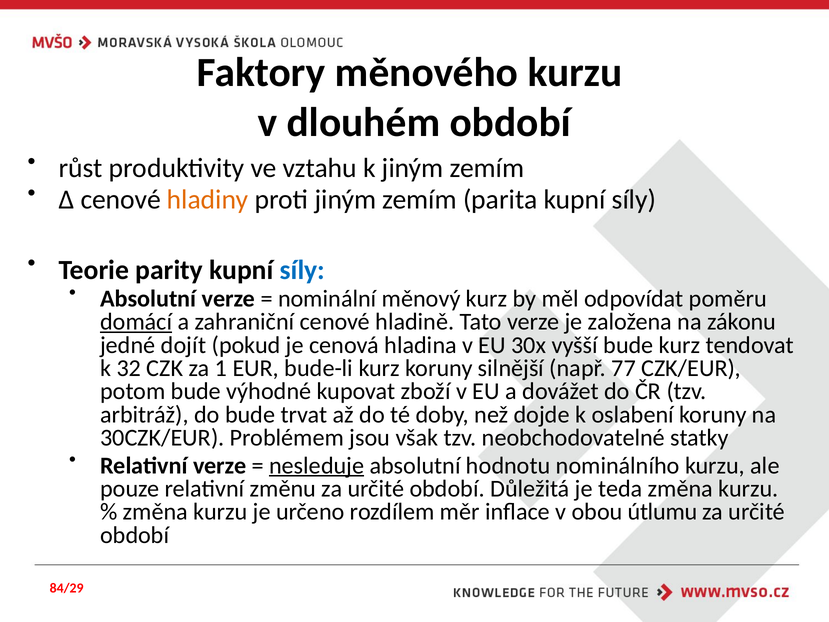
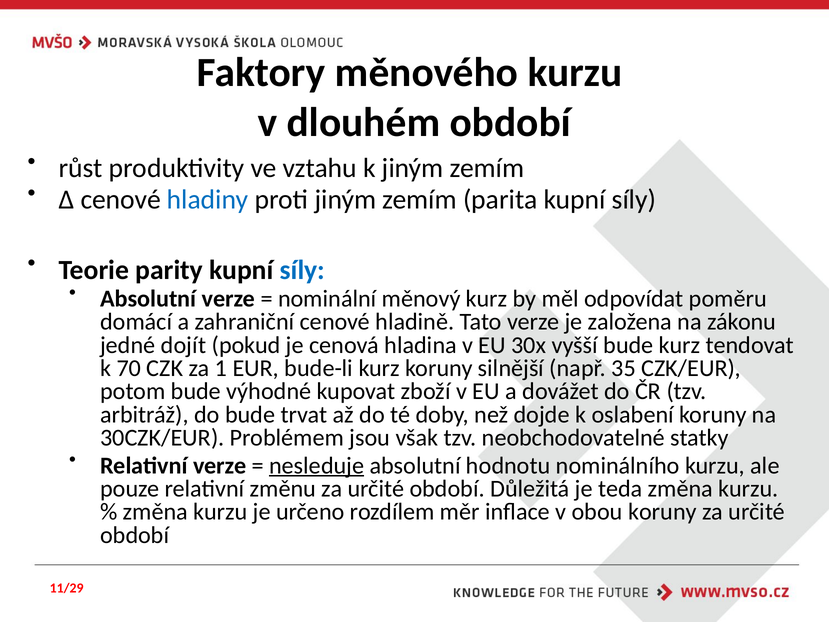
hladiny colour: orange -> blue (208, 200)
domácí underline: present -> none (136, 322)
32: 32 -> 70 (129, 368)
77: 77 -> 35 (624, 368)
obou útlumu: útlumu -> koruny (662, 512)
84/29: 84/29 -> 11/29 (67, 588)
